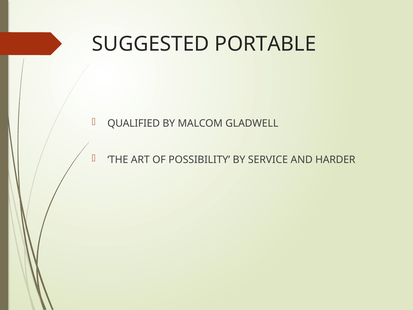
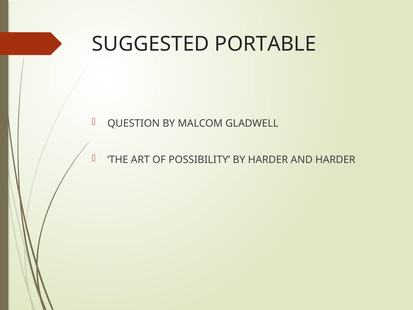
QUALIFIED: QUALIFIED -> QUESTION (134, 123)
BY SERVICE: SERVICE -> HARDER (268, 160)
